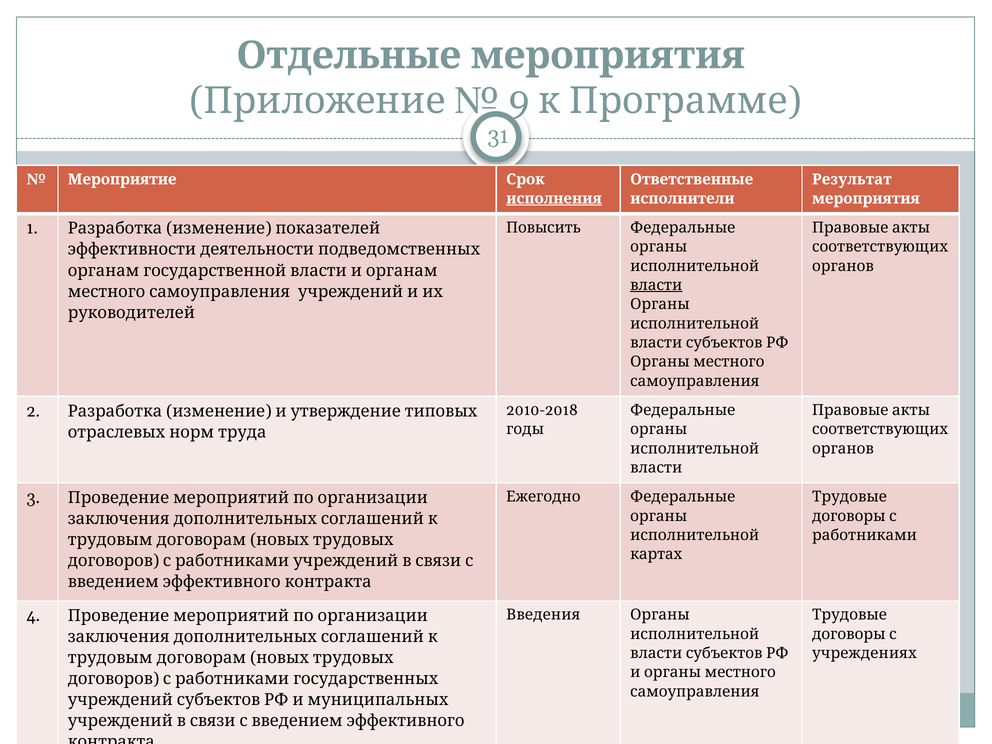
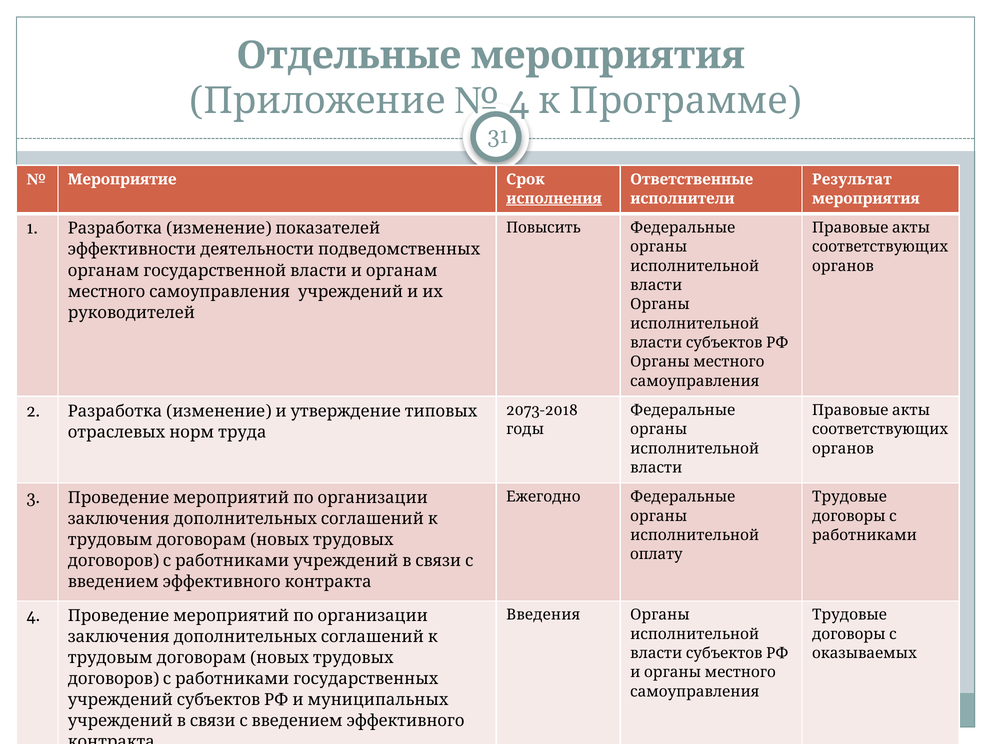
9: 9 -> 4 (519, 101)
власти underline: present -> none (656, 285)
2010-2018: 2010-2018 -> 2073-2018 (542, 410)
картах: картах -> оплату (656, 554)
учреждениях: учреждениях -> оказываемых (865, 653)
